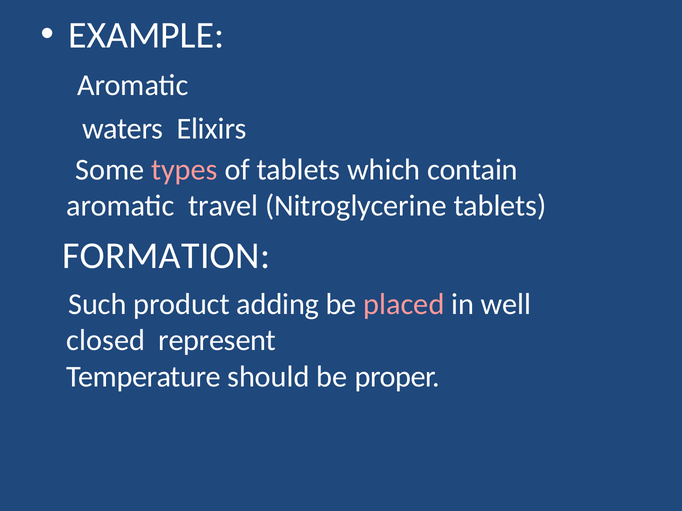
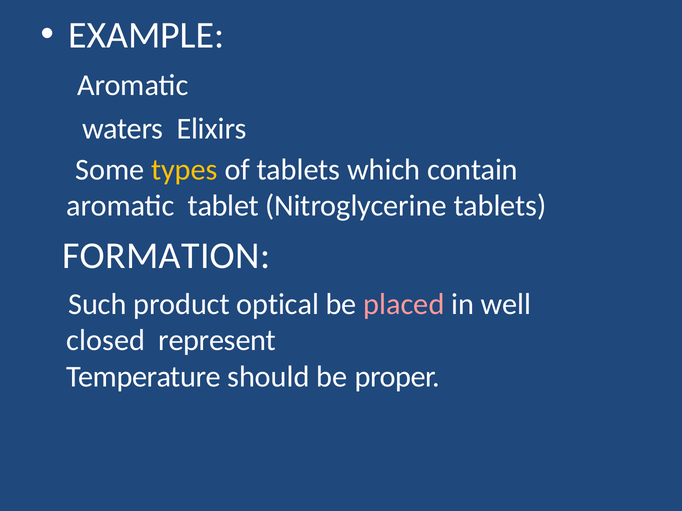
types colour: pink -> yellow (184, 170)
travel: travel -> tablet (223, 206)
adding: adding -> optical (278, 304)
